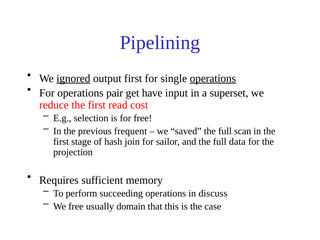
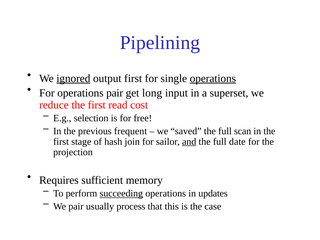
have: have -> long (152, 93)
and underline: none -> present (189, 142)
data: data -> date (237, 142)
succeeding underline: none -> present (121, 193)
discuss: discuss -> updates (213, 193)
We free: free -> pair (76, 206)
domain: domain -> process (131, 206)
